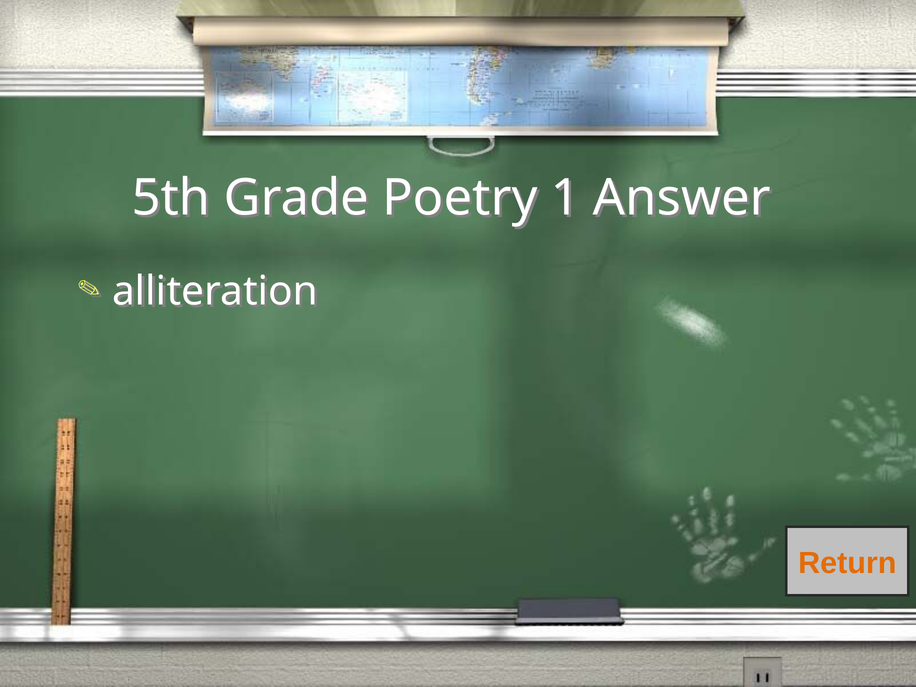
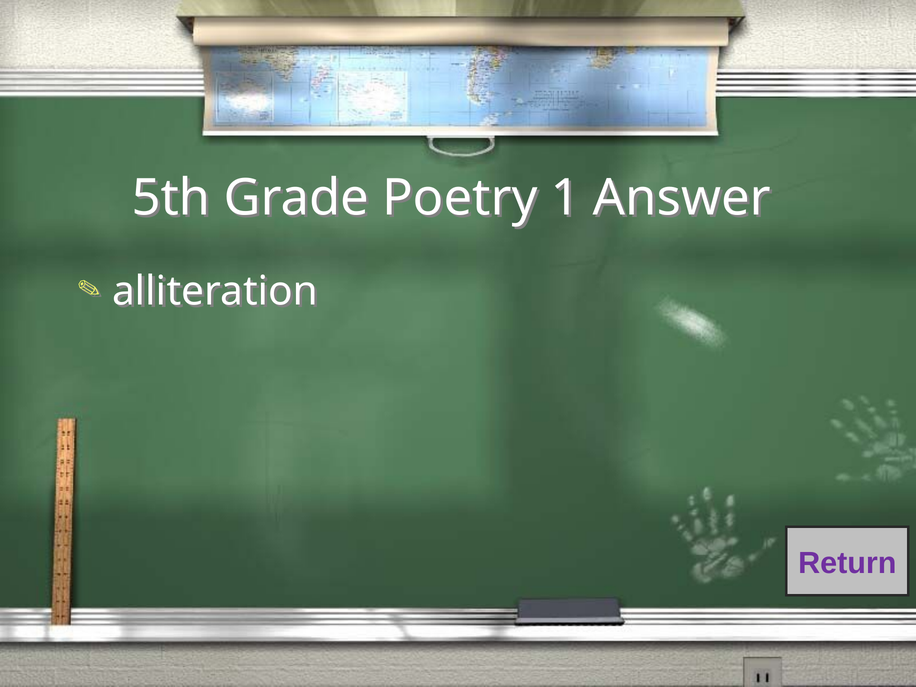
Return colour: orange -> purple (847, 563)
